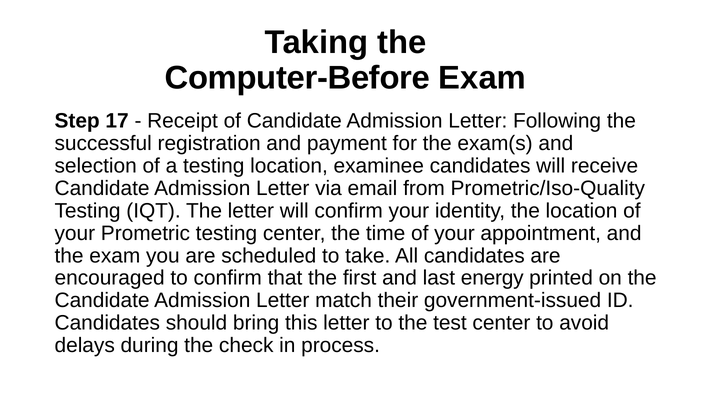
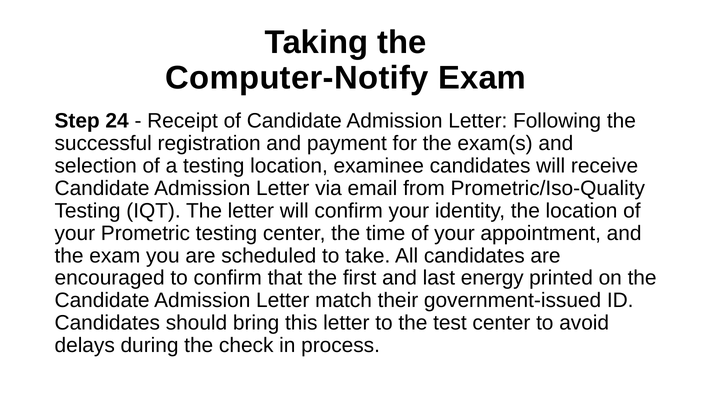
Computer-Before: Computer-Before -> Computer-Notify (297, 78)
17: 17 -> 24 (117, 121)
